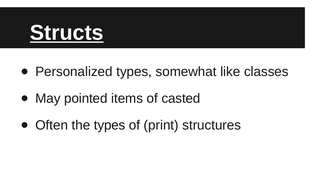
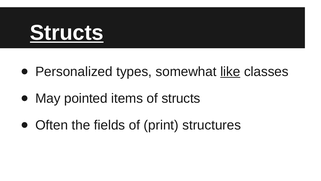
like underline: none -> present (230, 71)
of casted: casted -> structs (181, 98)
the types: types -> fields (110, 125)
